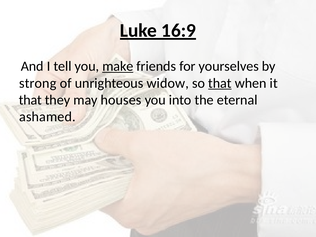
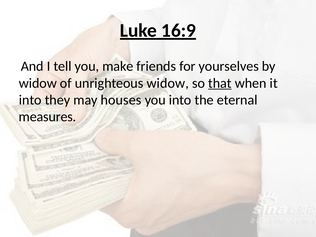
make underline: present -> none (118, 66)
strong: strong -> widow (38, 83)
that: that -> into (30, 100)
ashamed: ashamed -> measures (48, 117)
